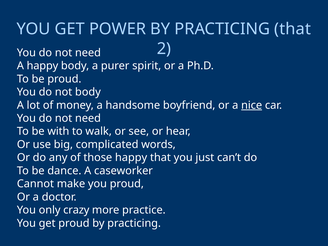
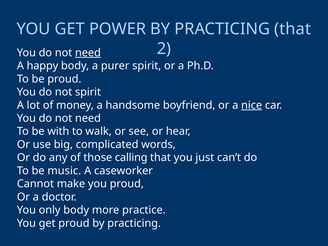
need underline: none -> present (88, 53)
not body: body -> spirit (88, 92)
those happy: happy -> calling (131, 158)
dance: dance -> music (64, 171)
only crazy: crazy -> body (76, 210)
